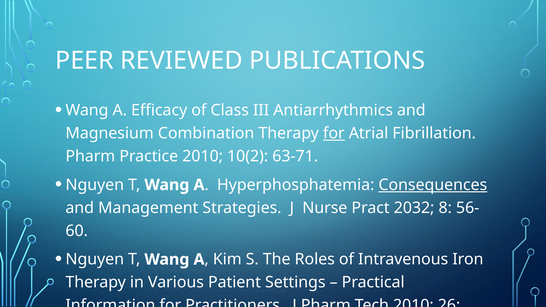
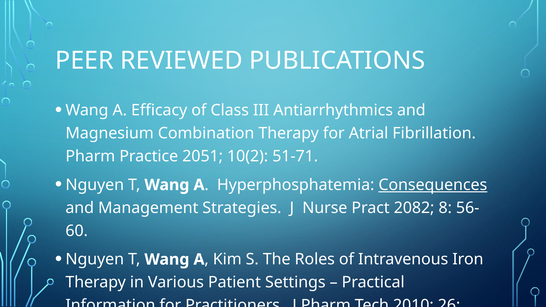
for underline: present -> none (334, 133)
Practice 2010: 2010 -> 2051 (203, 156)
63-71: 63-71 -> 51-71 (295, 156)
2032: 2032 -> 2082 (414, 208)
